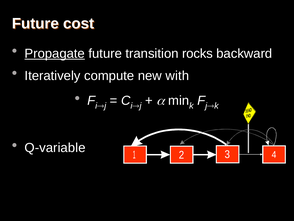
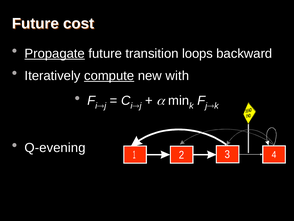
rocks: rocks -> loops (198, 53)
compute underline: none -> present (109, 76)
Q-variable: Q-variable -> Q-evening (55, 147)
